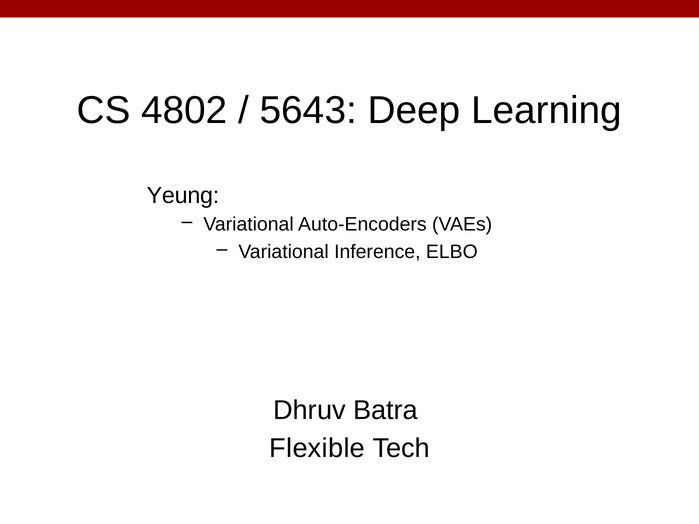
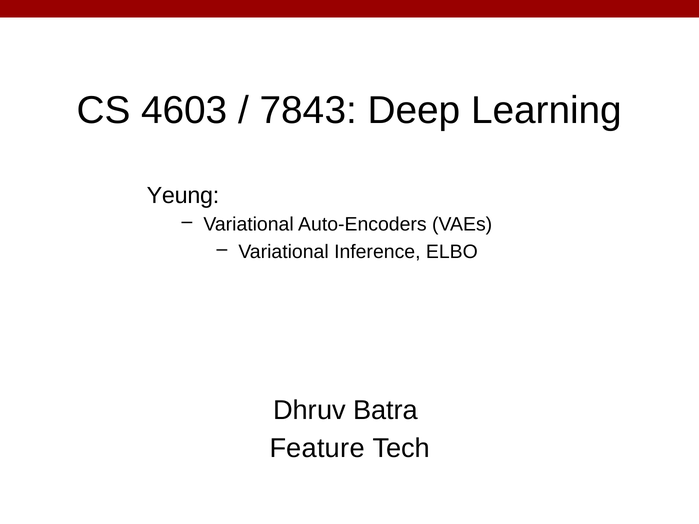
4802: 4802 -> 4603 (184, 110)
5643: 5643 -> 7843 (308, 110)
Flexible: Flexible -> Feature (317, 449)
